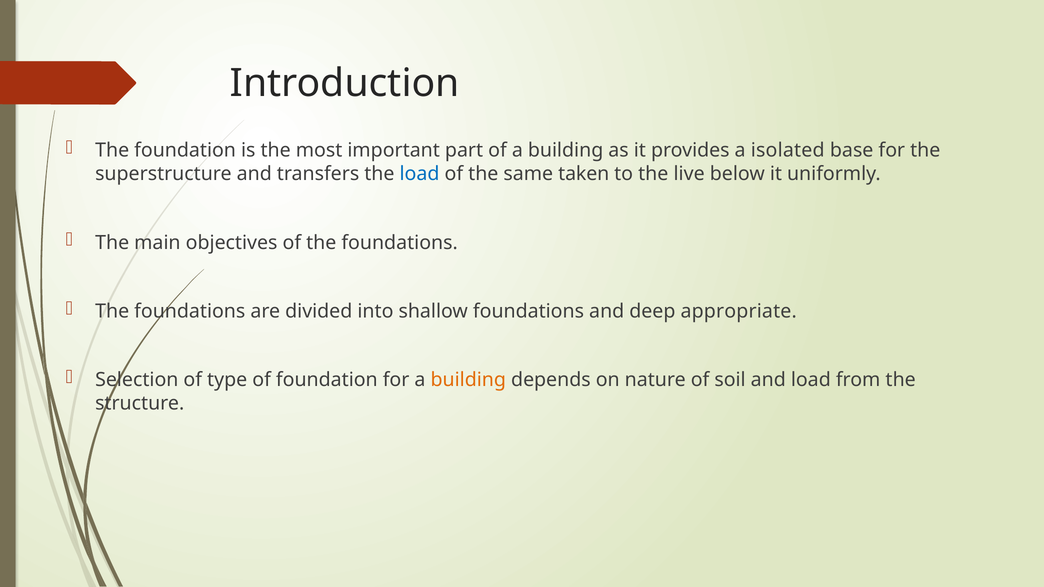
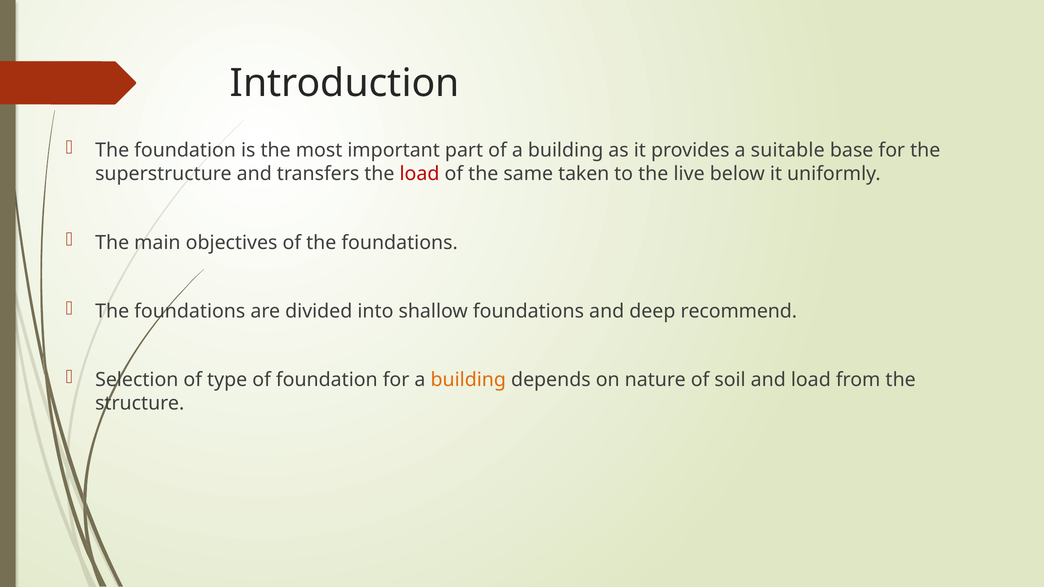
isolated: isolated -> suitable (788, 150)
load colour: blue -> red (420, 174)
appropriate: appropriate -> recommend (739, 311)
